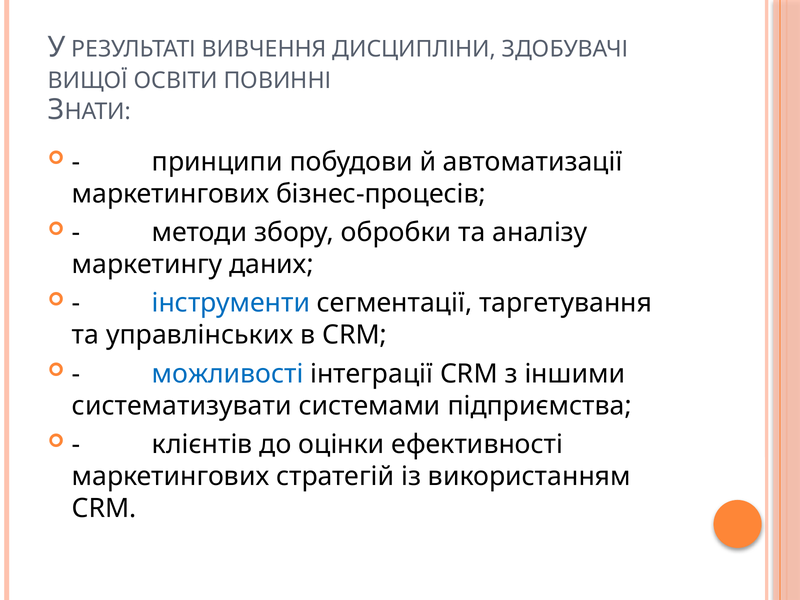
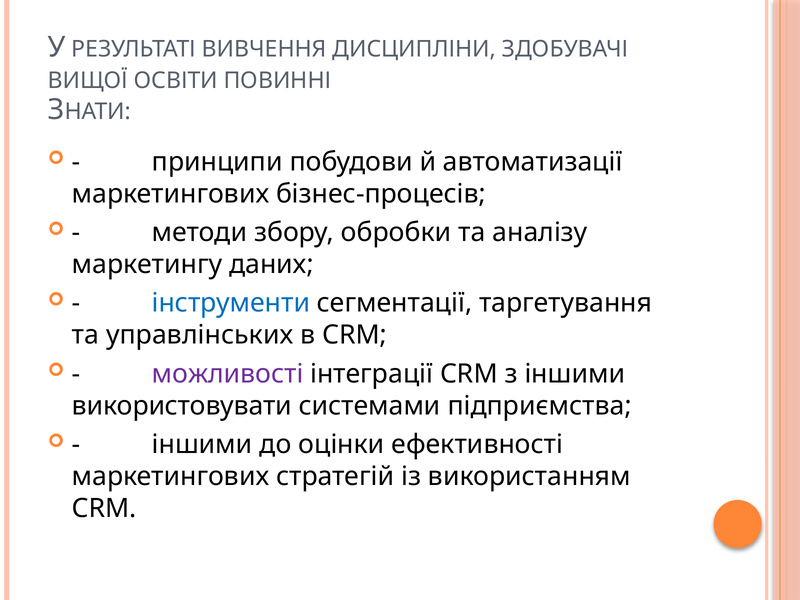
можливості colour: blue -> purple (228, 374)
систематизувати: систематизувати -> використовувати (182, 406)
клієнтів: клієнтів -> іншими (202, 445)
